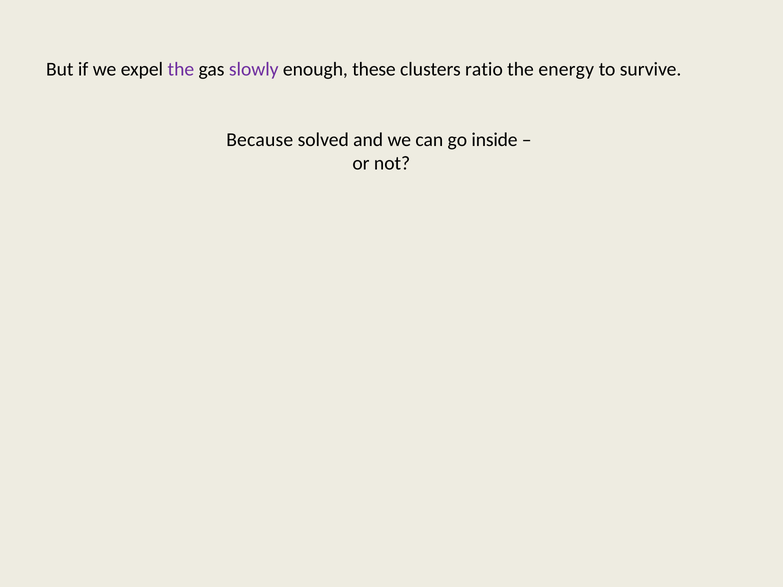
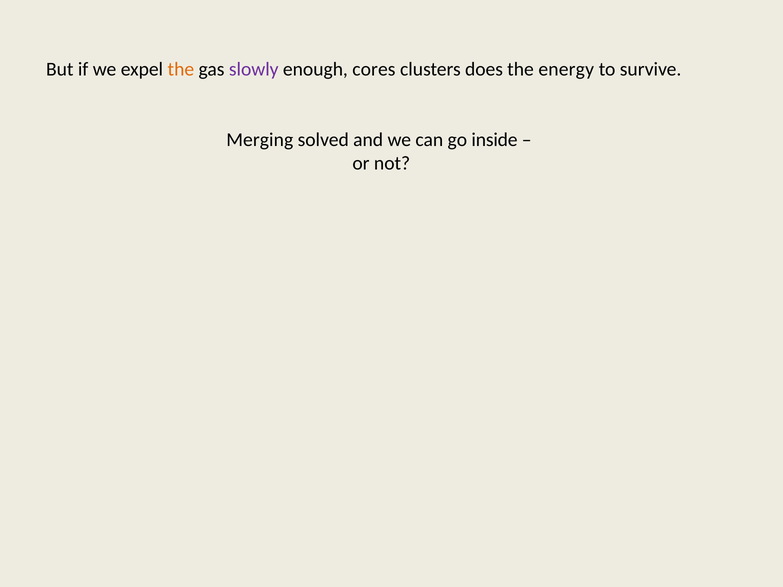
the colour: purple -> orange (181, 69)
these: these -> cores (374, 69)
ratio: ratio -> does (484, 69)
Because: Because -> Merging (260, 140)
